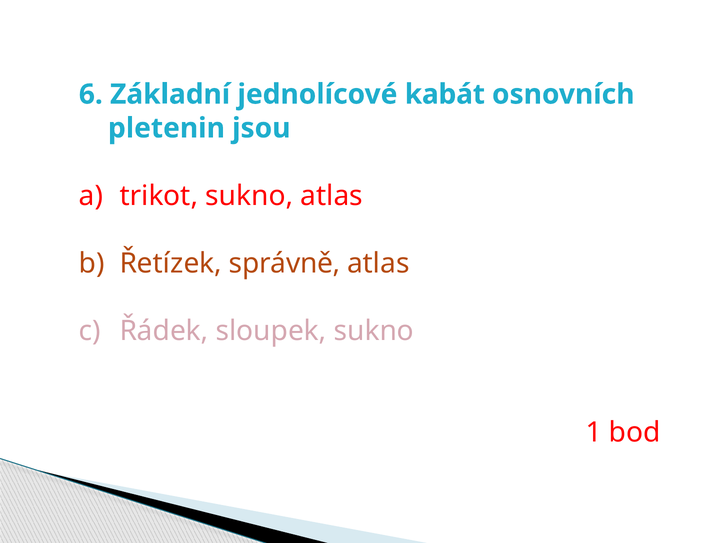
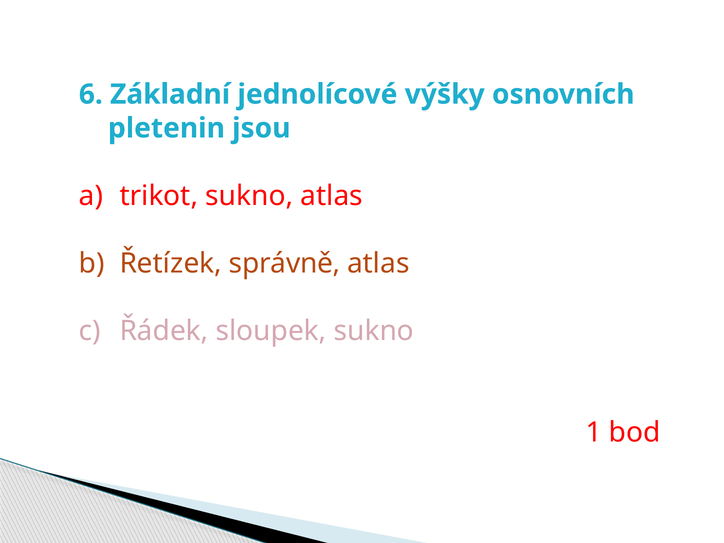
kabát: kabát -> výšky (445, 94)
